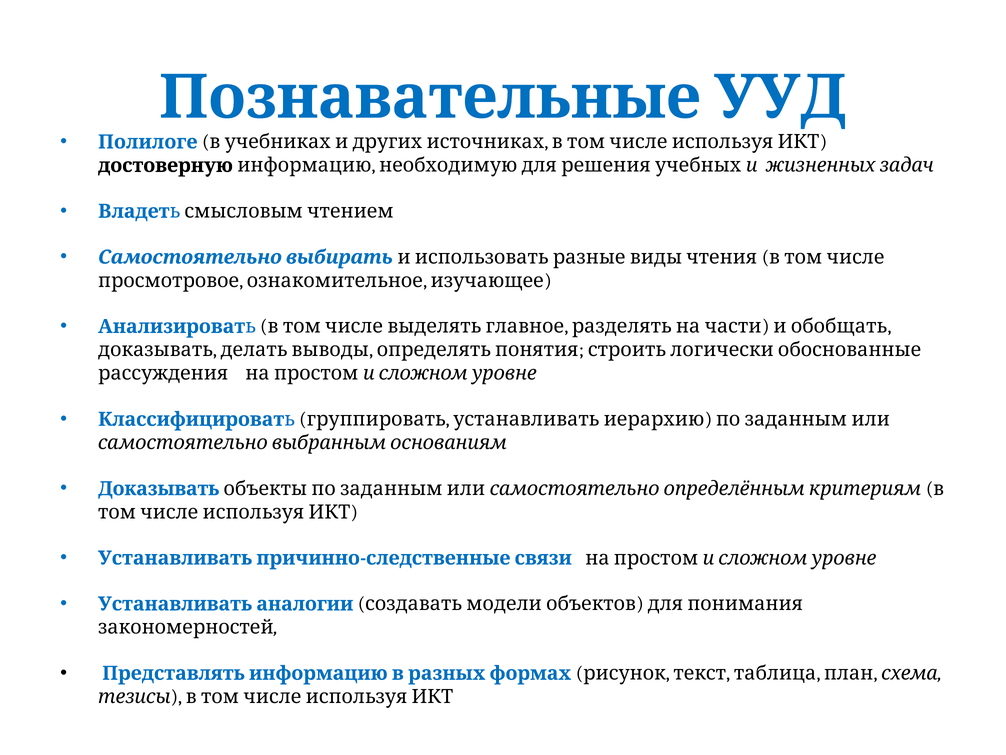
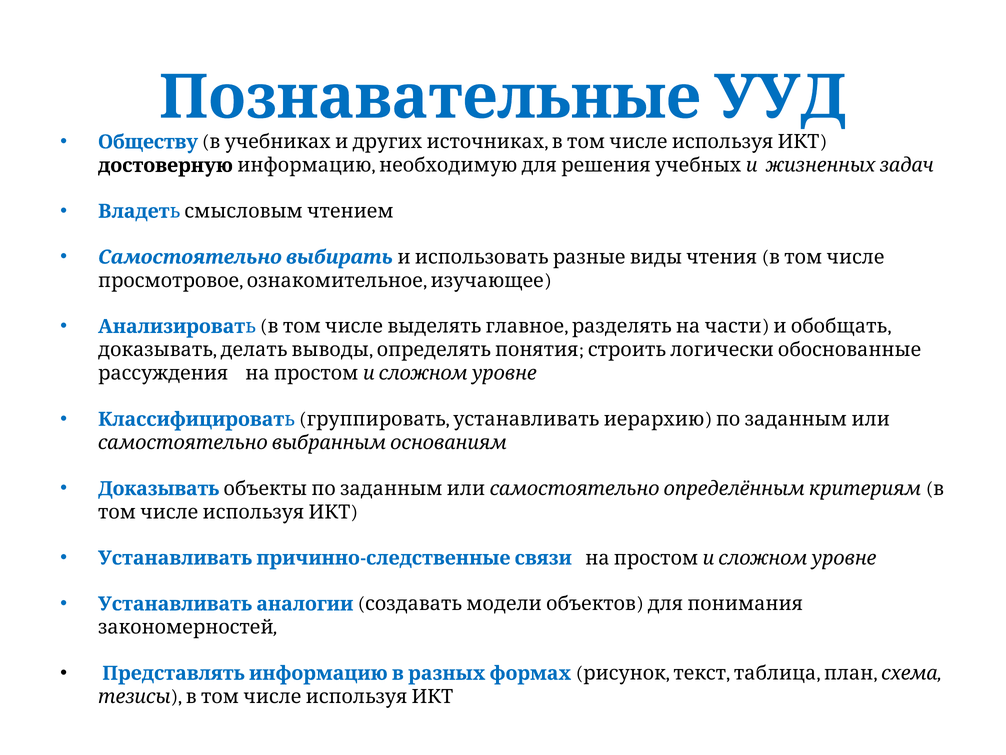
Полилоге: Полилоге -> Обществу (148, 142)
